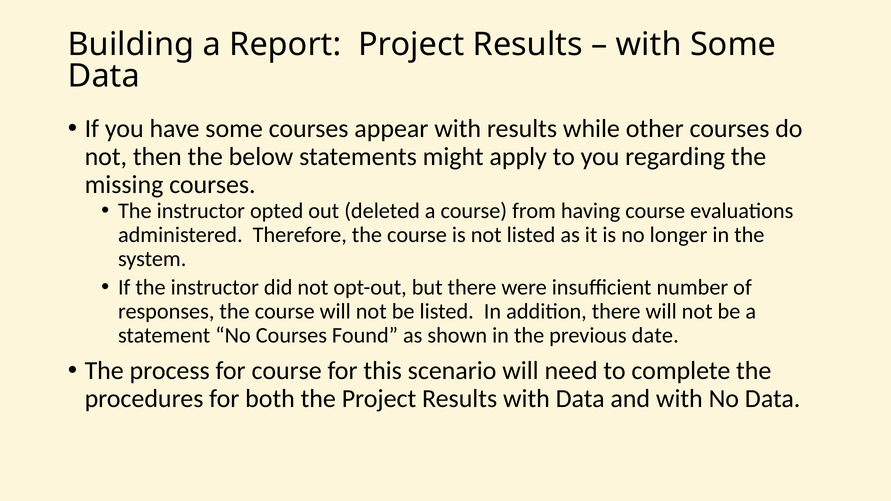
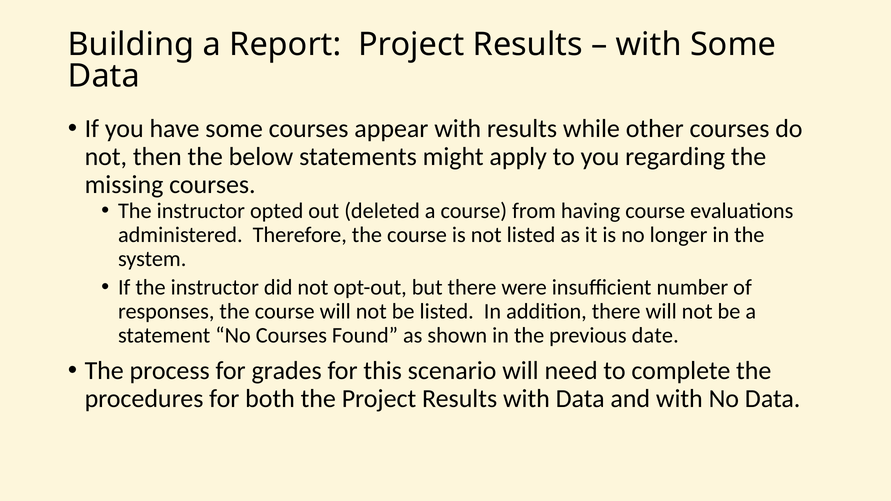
for course: course -> grades (287, 371)
